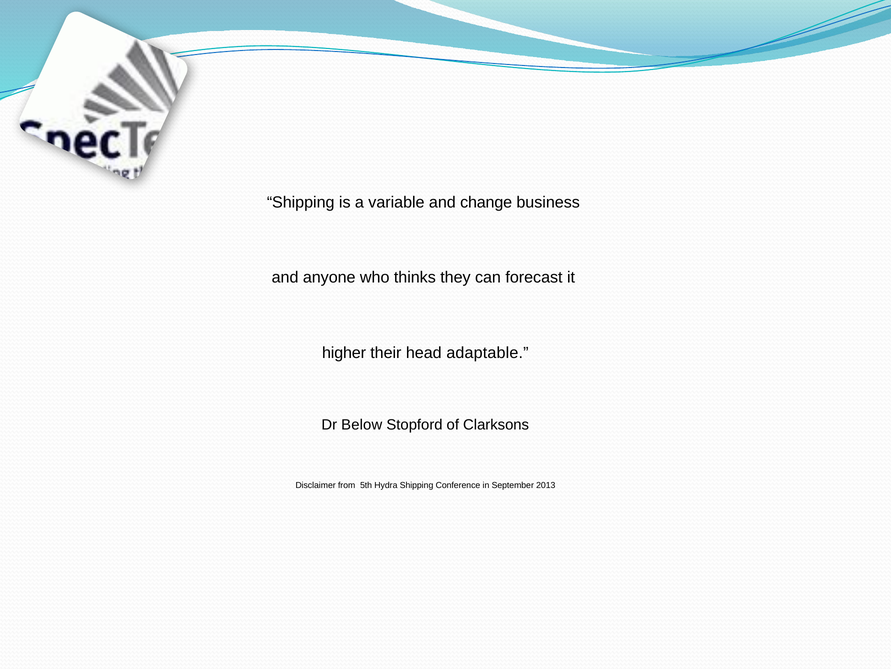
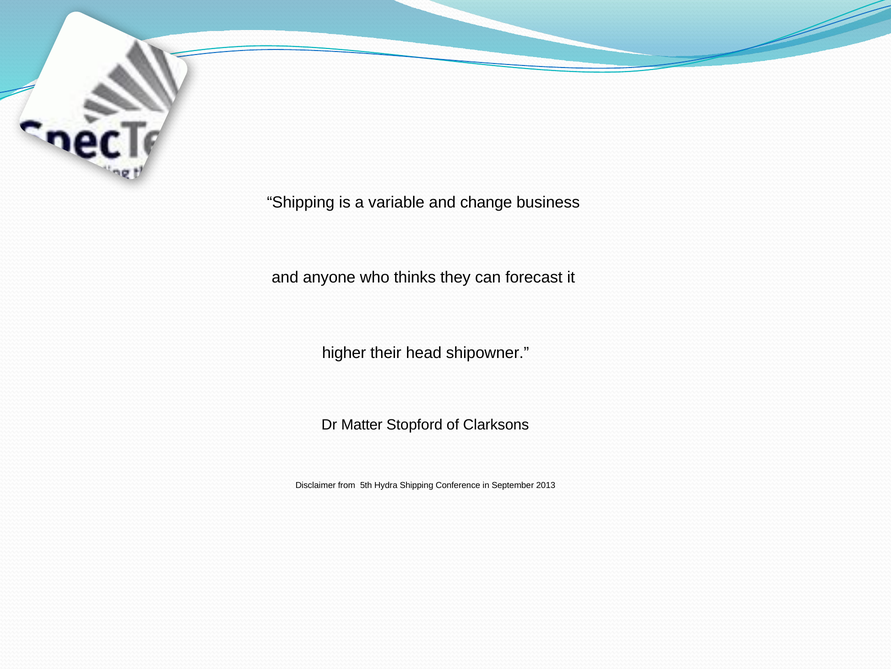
adaptable: adaptable -> shipowner (488, 353)
Below: Below -> Matter (362, 425)
